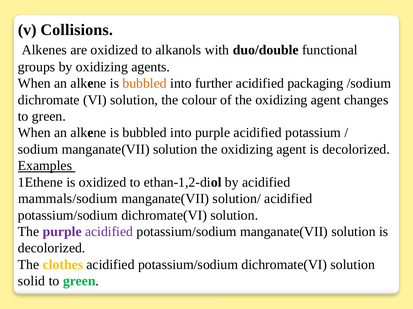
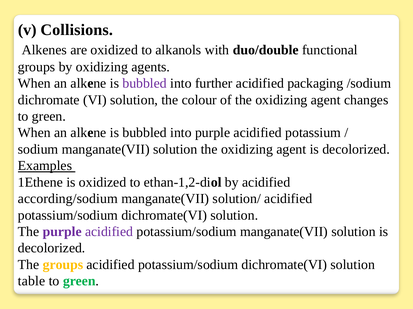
bubbled colour: orange -> purple (145, 84)
mammals/sodium: mammals/sodium -> according/sodium (68, 199)
The clothes: clothes -> groups (63, 265)
solid: solid -> table (32, 282)
